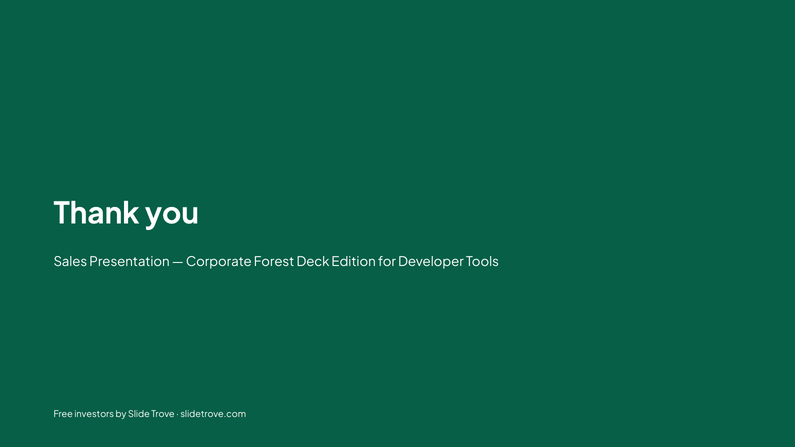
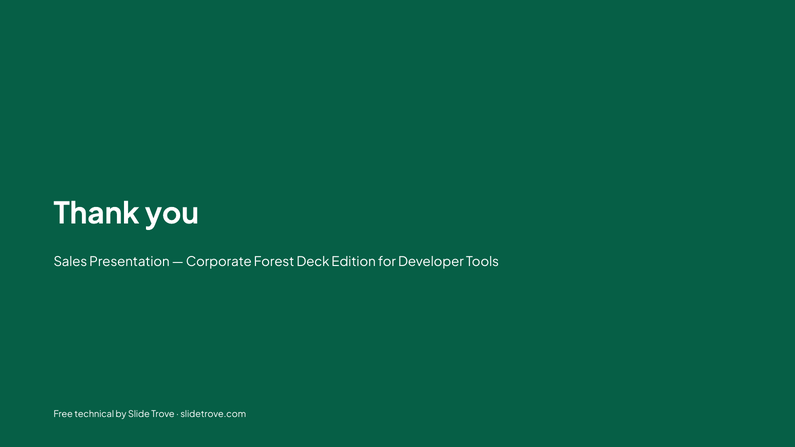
investors: investors -> technical (94, 414)
